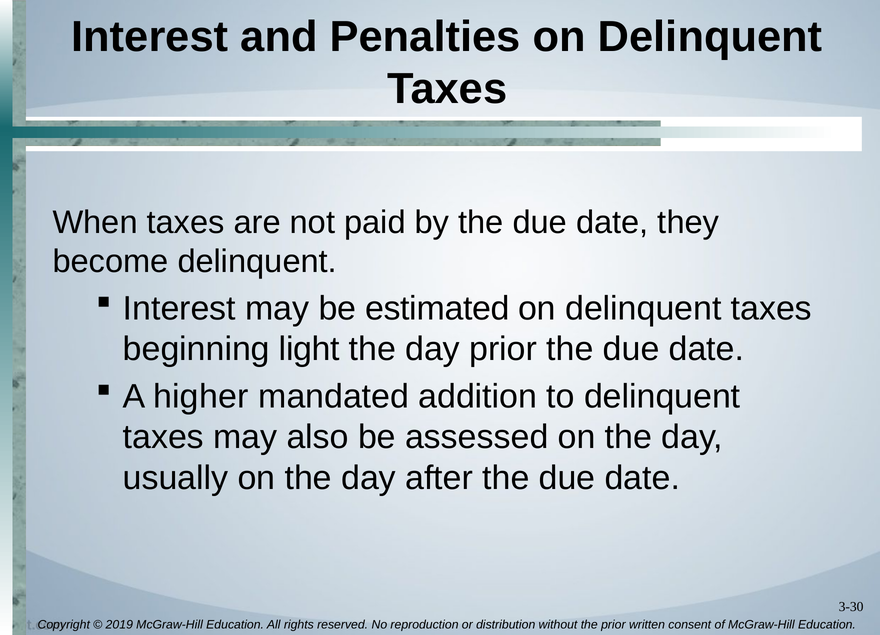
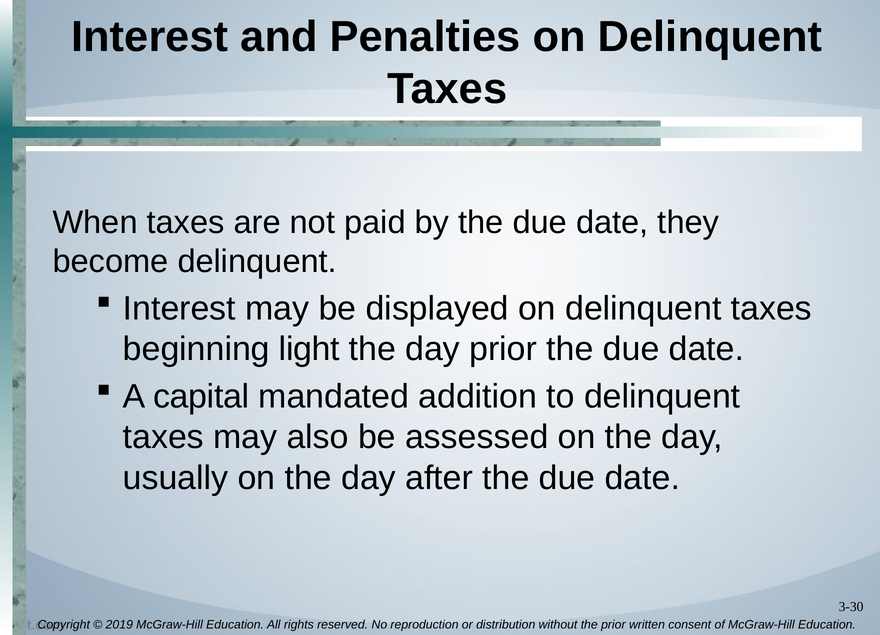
estimated: estimated -> displayed (437, 309)
higher: higher -> capital (201, 397)
